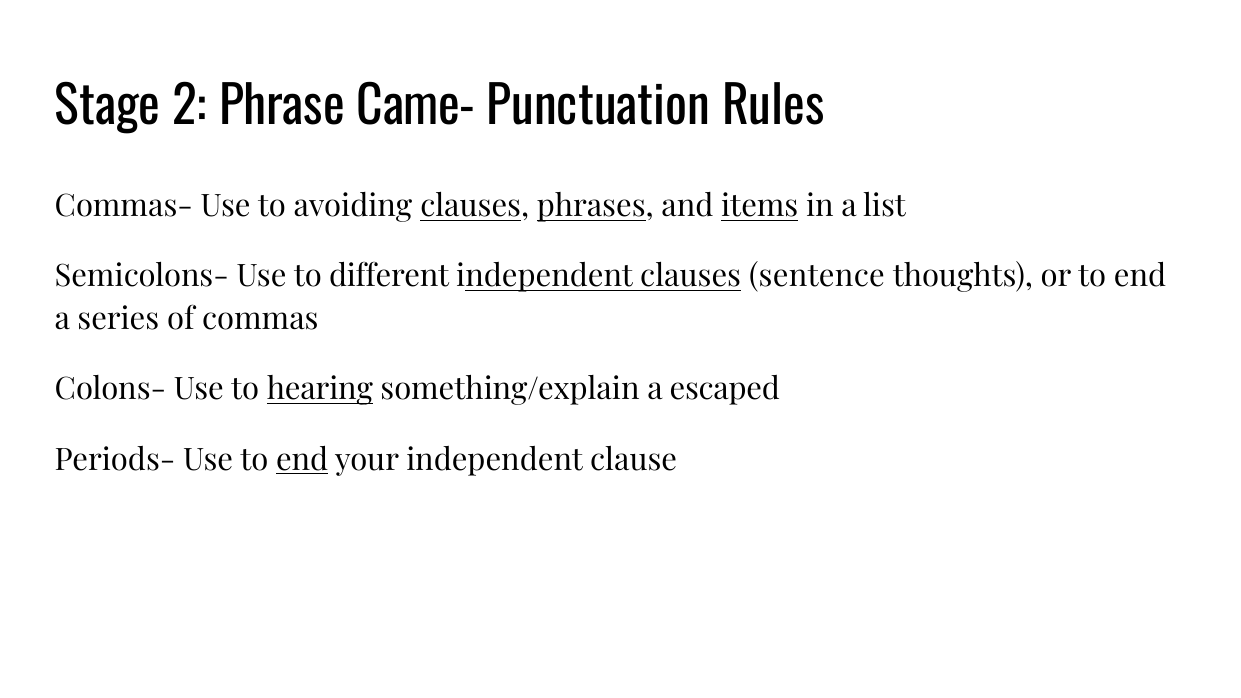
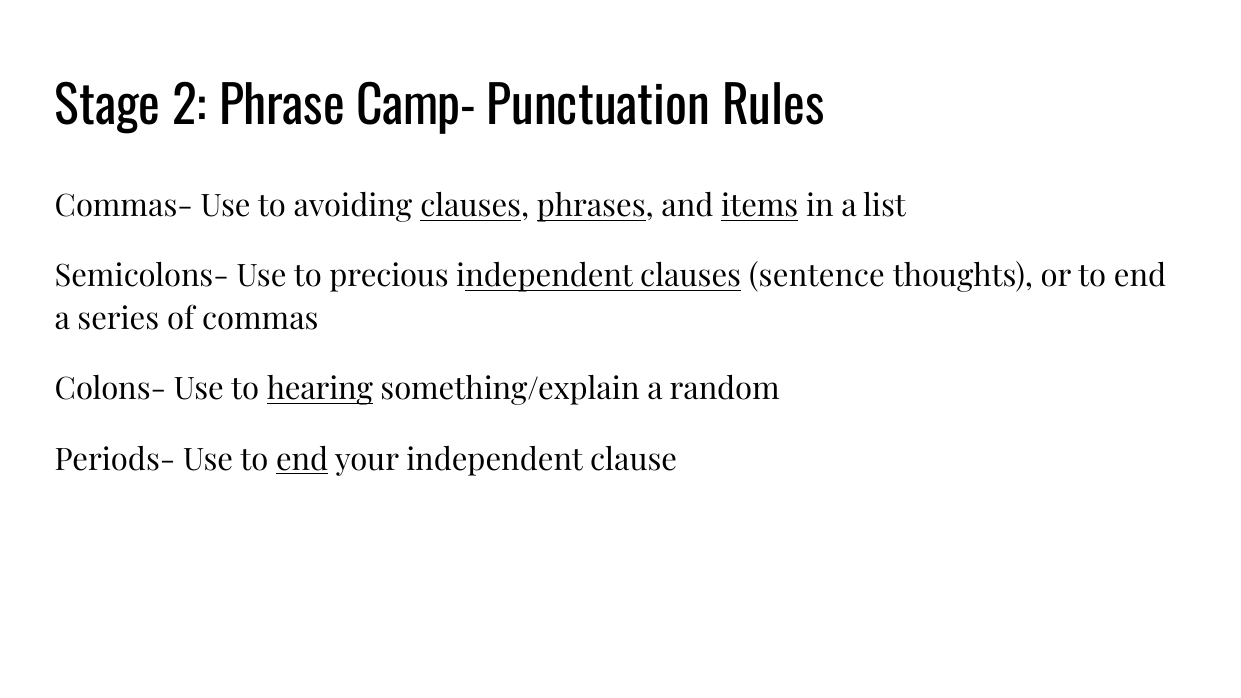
Came-: Came- -> Camp- (416, 107)
different: different -> precious (389, 277)
escaped: escaped -> random (725, 390)
